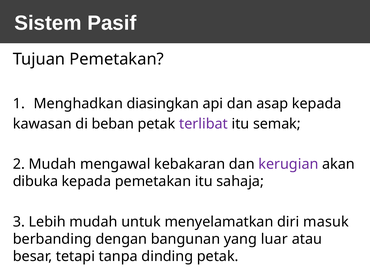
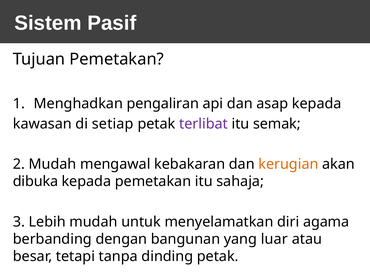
diasingkan: diasingkan -> pengaliran (163, 103)
beban: beban -> setiap (113, 124)
kerugian colour: purple -> orange (288, 164)
masuk: masuk -> agama (326, 221)
